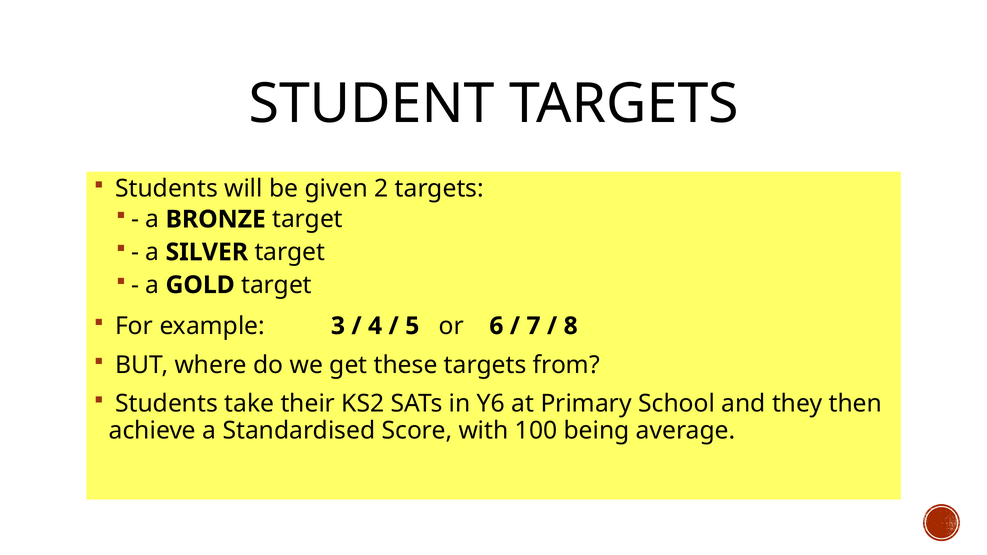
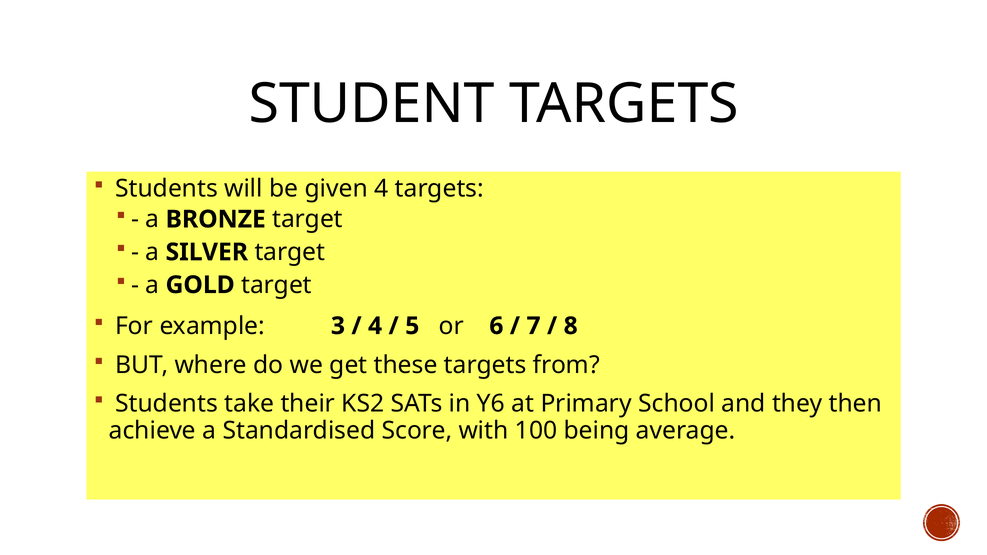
given 2: 2 -> 4 (381, 189)
